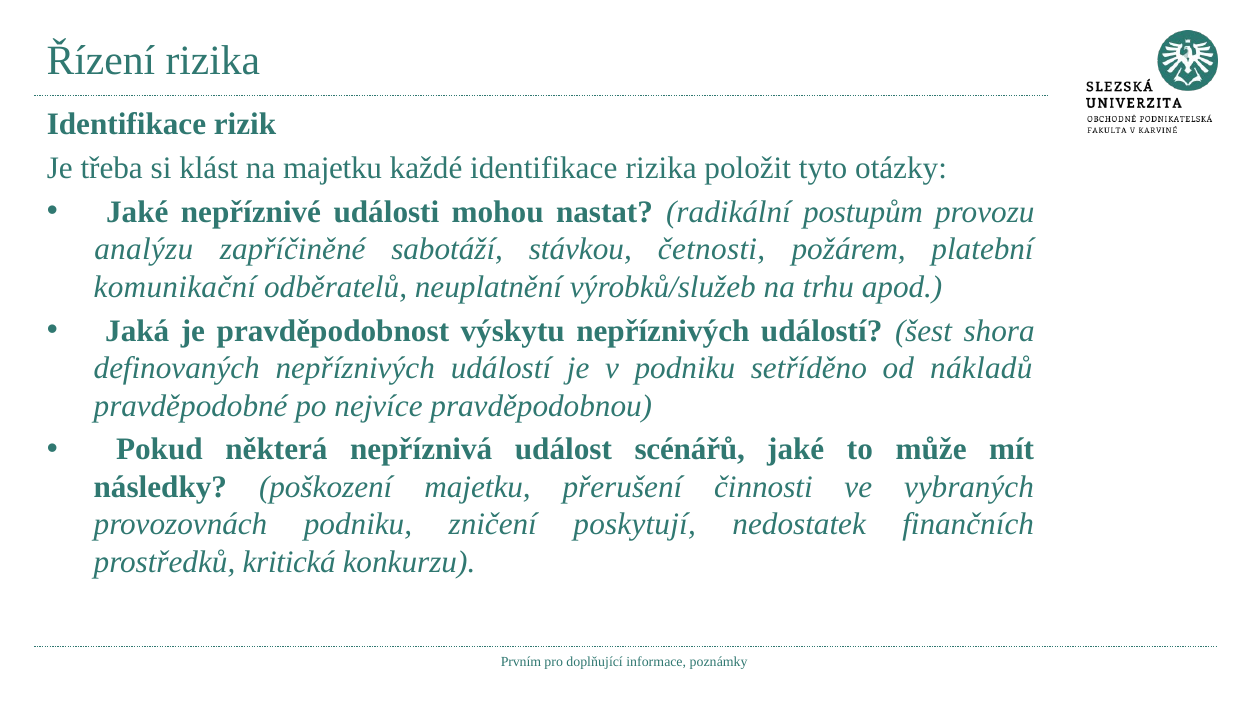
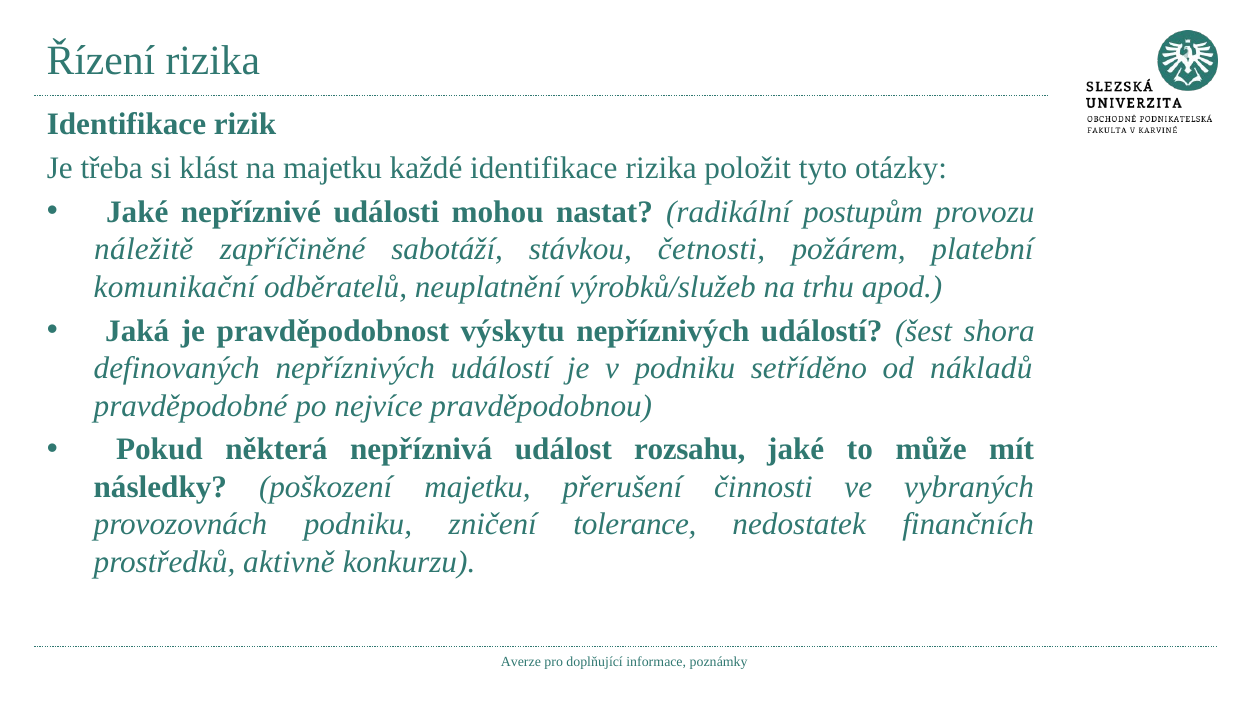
analýzu: analýzu -> náležitě (144, 249)
scénářů: scénářů -> rozsahu (690, 449)
poskytují: poskytují -> tolerance (635, 524)
kritická: kritická -> aktivně (289, 562)
Prvním: Prvním -> Averze (521, 662)
